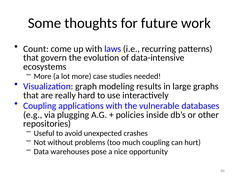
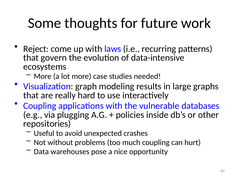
Count: Count -> Reject (36, 49)
